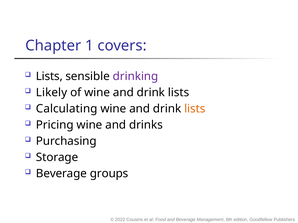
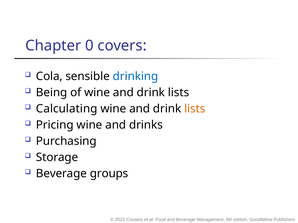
1: 1 -> 0 (89, 46)
Lists: Lists -> Cola (49, 76)
drinking colour: purple -> blue (136, 76)
Likely: Likely -> Being (52, 93)
